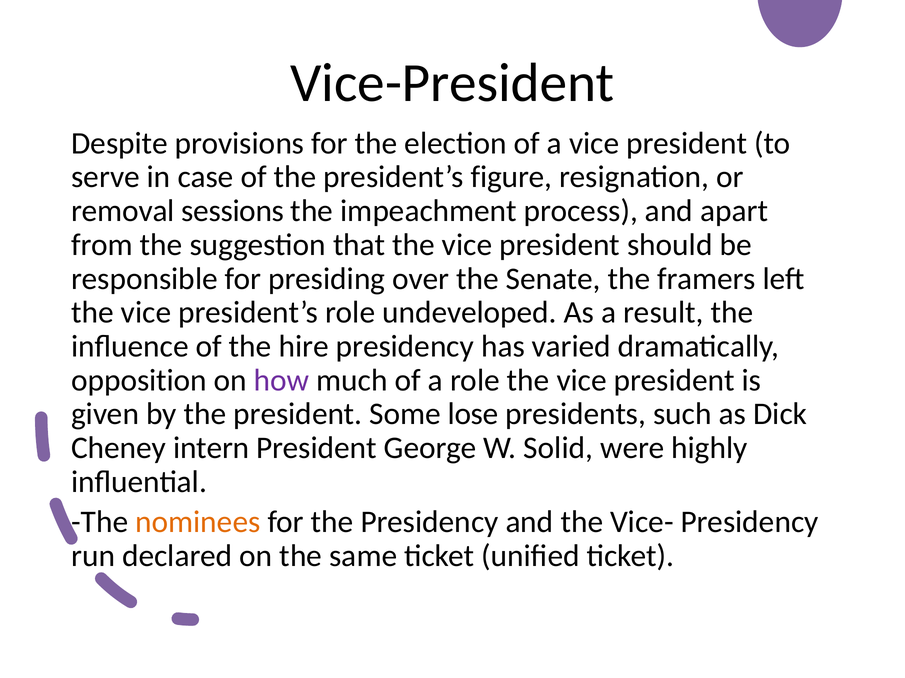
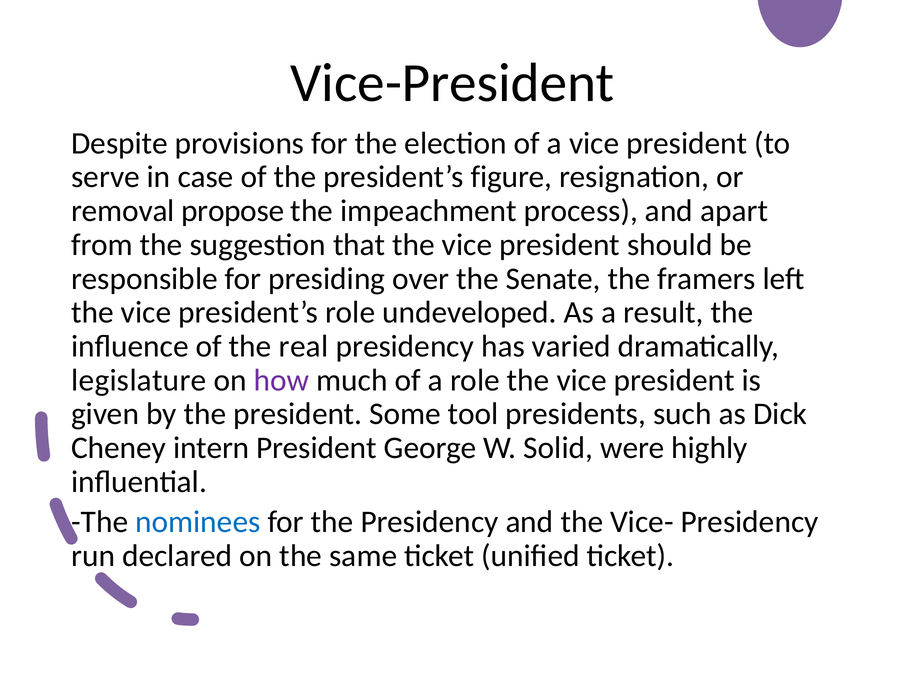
sessions: sessions -> propose (233, 211)
hire: hire -> real (304, 347)
opposition: opposition -> legislature (139, 381)
lose: lose -> tool (473, 415)
nominees colour: orange -> blue (198, 522)
